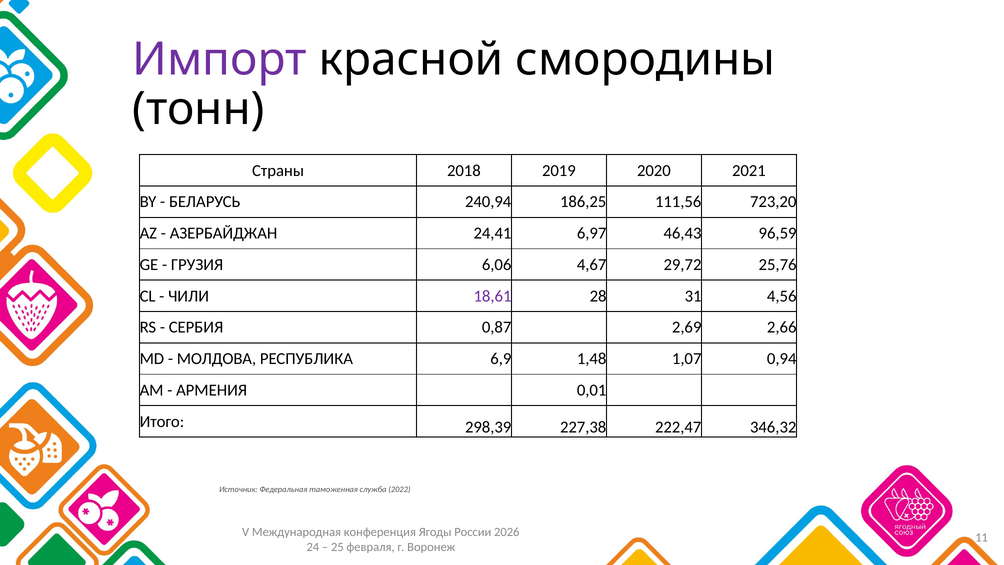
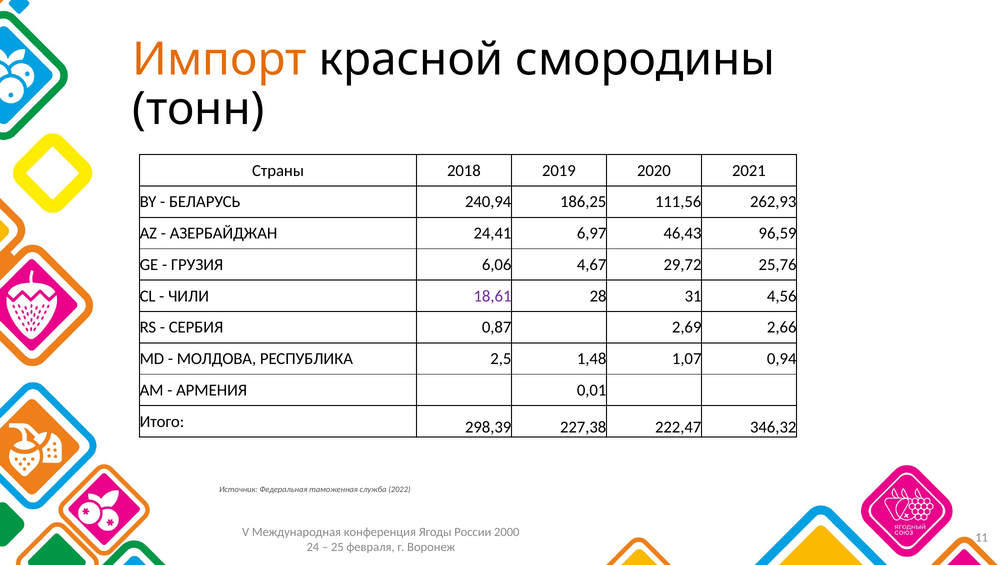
Импорт colour: purple -> orange (220, 59)
723,20: 723,20 -> 262,93 (773, 202)
6,9: 6,9 -> 2,5 (501, 359)
2026: 2026 -> 2000 (507, 532)
